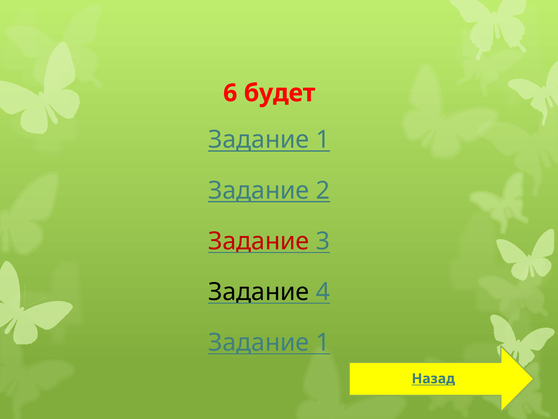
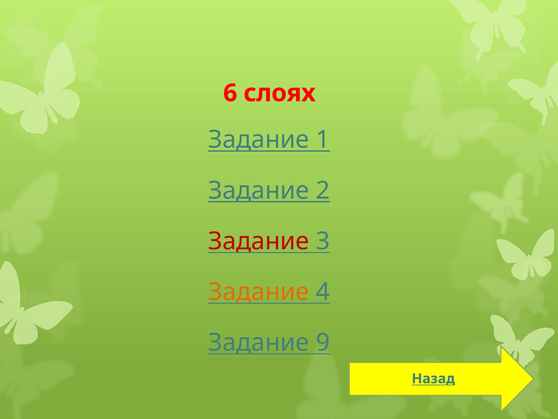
будет: будет -> слоях (280, 93)
Задание colour: black -> orange (259, 292)
1: 1 -> 9 (323, 342)
